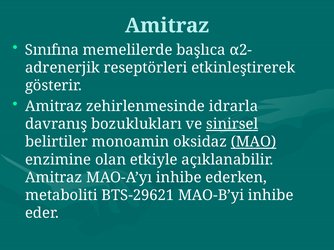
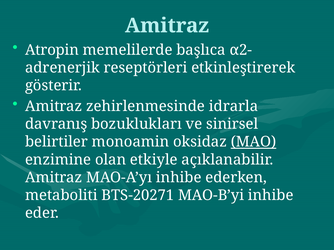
Sınıfına: Sınıfına -> Atropin (52, 50)
sinirsel underline: present -> none (232, 124)
BTS-29621: BTS-29621 -> BTS-20271 (138, 196)
